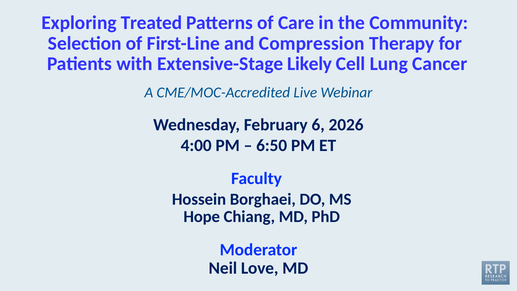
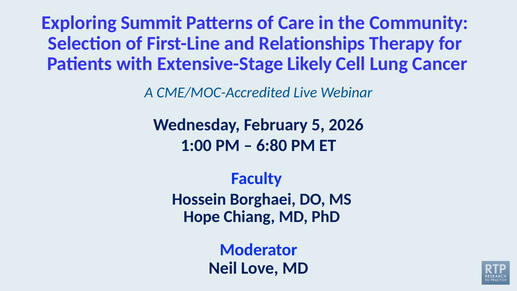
Treated: Treated -> Summit (152, 23)
Compression: Compression -> Relationships (312, 43)
6: 6 -> 5 (318, 125)
4:00: 4:00 -> 1:00 (196, 145)
6:50: 6:50 -> 6:80 (272, 145)
